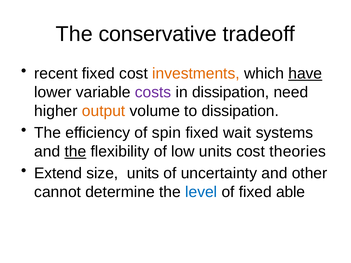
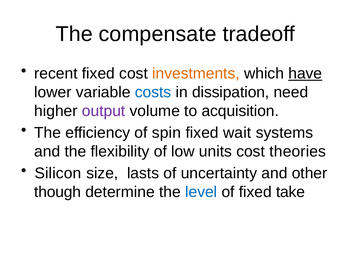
conservative: conservative -> compensate (158, 34)
costs colour: purple -> blue (153, 92)
output colour: orange -> purple (104, 111)
to dissipation: dissipation -> acquisition (240, 111)
the underline: present -> none (75, 152)
Extend: Extend -> Silicon (58, 174)
size units: units -> lasts (143, 174)
cannot: cannot -> though (58, 192)
able: able -> take (291, 192)
